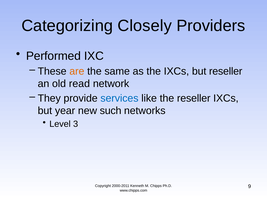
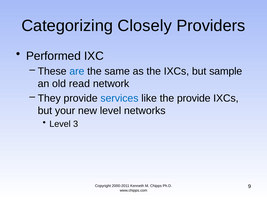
are colour: orange -> blue (77, 71)
but reseller: reseller -> sample (226, 71)
the reseller: reseller -> provide (194, 98)
year: year -> your (65, 111)
new such: such -> level (111, 111)
